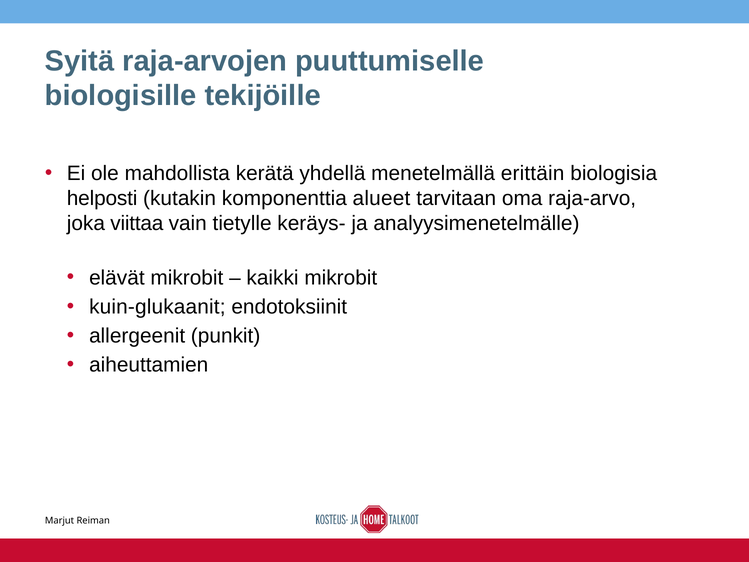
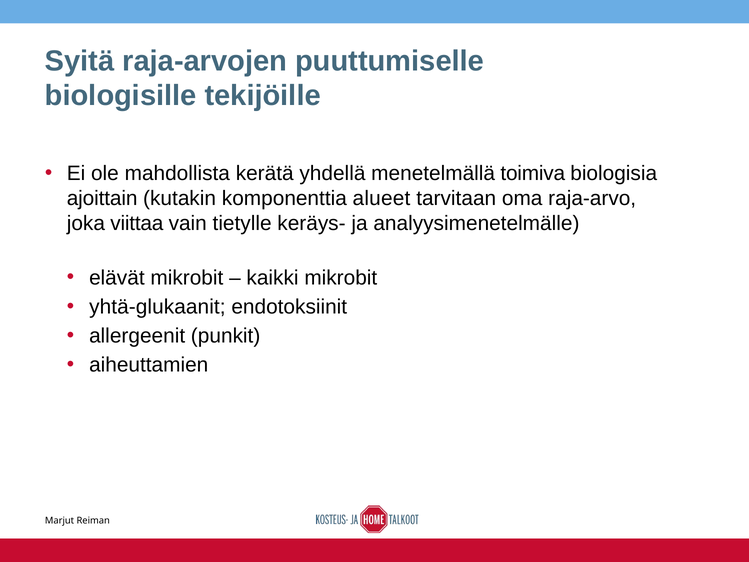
erittäin: erittäin -> toimiva (533, 173)
helposti: helposti -> ajoittain (102, 198)
kuin-glukaanit: kuin-glukaanit -> yhtä-glukaanit (157, 307)
